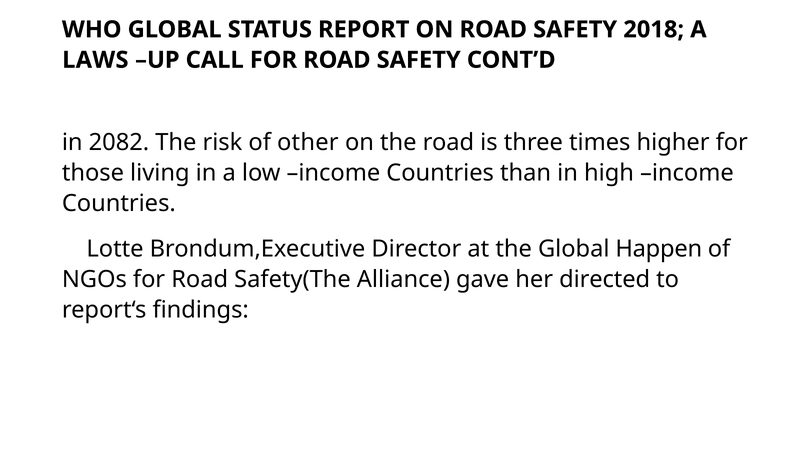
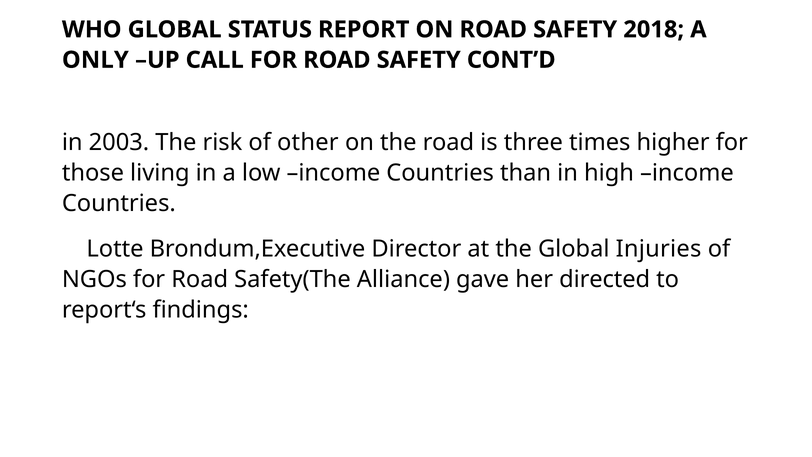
LAWS: LAWS -> ONLY (95, 60)
2082: 2082 -> 2003 (119, 142)
Happen: Happen -> Injuries (659, 249)
